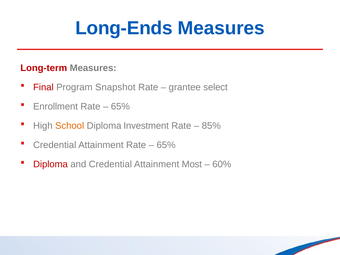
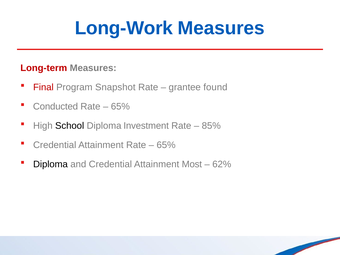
Long-Ends: Long-Ends -> Long-Work (124, 28)
select: select -> found (215, 87)
Enrollment: Enrollment -> Conducted (56, 107)
School colour: orange -> black (70, 126)
Diploma colour: red -> black (50, 164)
60%: 60% -> 62% (222, 164)
